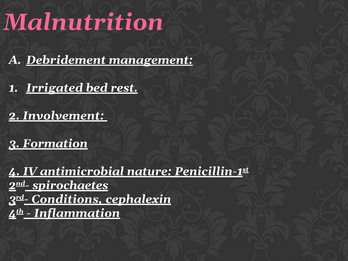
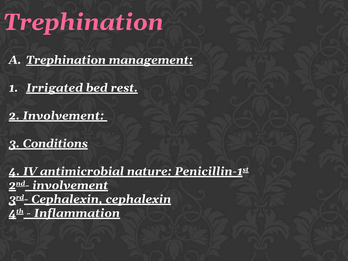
Malnutrition: Malnutrition -> Trephination (84, 22)
Debridement: Debridement -> Trephination (66, 60)
Formation: Formation -> Conditions (55, 144)
2nd- spirochaetes: spirochaetes -> involvement (70, 185)
3rd- Conditions: Conditions -> Cephalexin (67, 199)
